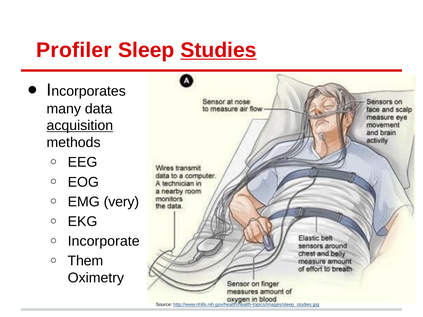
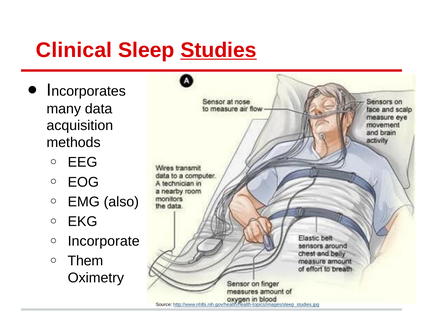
Profiler: Profiler -> Clinical (74, 50)
acquisition underline: present -> none (80, 126)
very: very -> also (121, 202)
